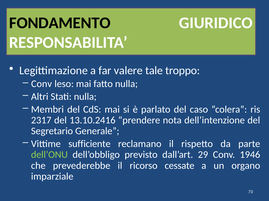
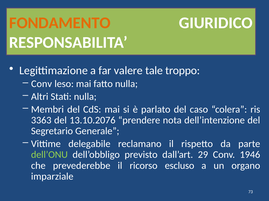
FONDAMENTO colour: black -> orange (60, 23)
2317: 2317 -> 3363 (41, 121)
13.10.2416: 13.10.2416 -> 13.10.2076 (92, 121)
sufficiente: sufficiente -> delegabile (89, 144)
cessate: cessate -> escluso (180, 166)
